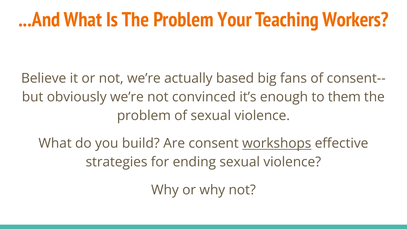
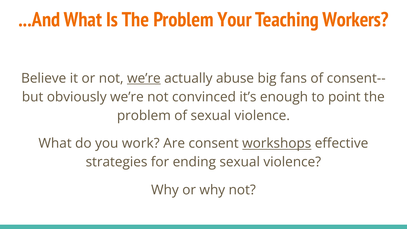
we’re underline: none -> present (144, 78)
based: based -> abuse (235, 78)
them: them -> point (344, 97)
build: build -> work (141, 143)
